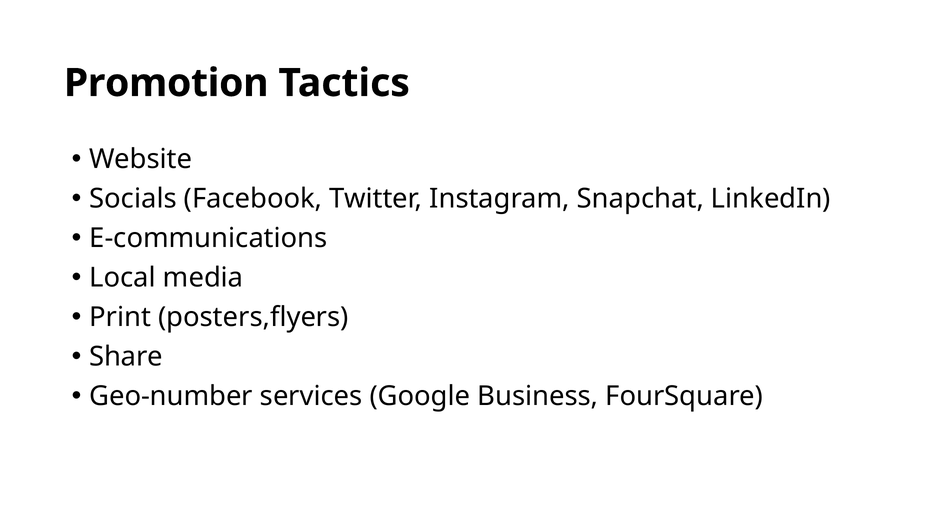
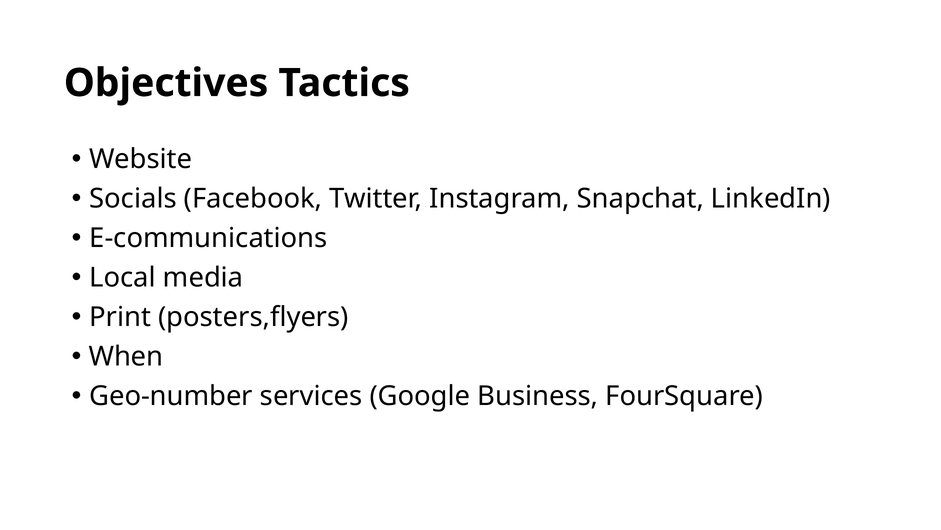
Promotion: Promotion -> Objectives (166, 83)
Share: Share -> When (126, 356)
